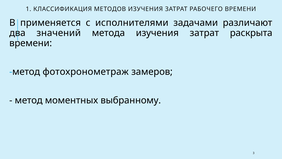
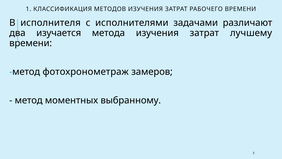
применяется: применяется -> исполнителя (51, 23)
значений: значений -> изучается (59, 33)
раскрыта: раскрыта -> лучшему (251, 33)
